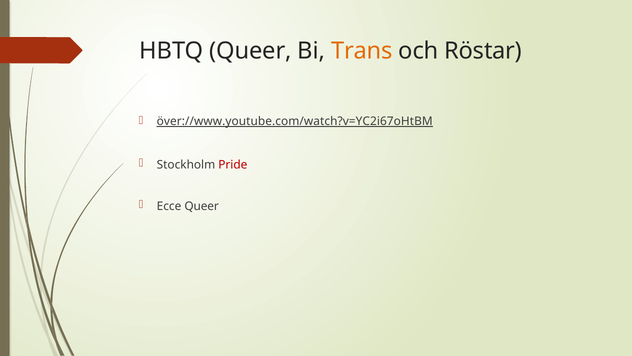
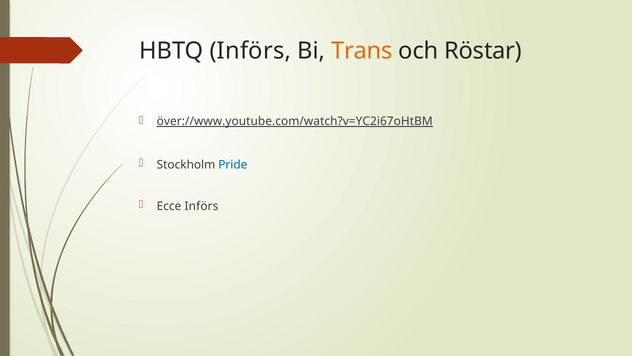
HBTQ Queer: Queer -> Införs (250, 51)
Pride colour: red -> blue (233, 164)
Ecce Queer: Queer -> Införs (201, 206)
